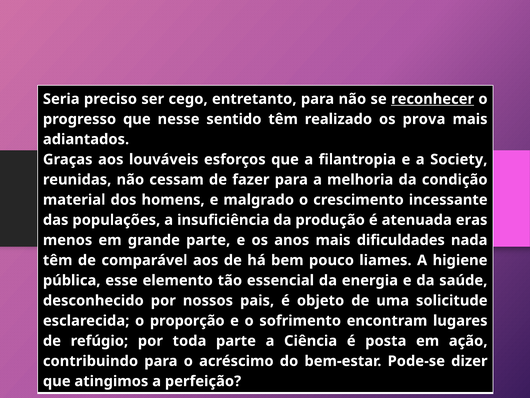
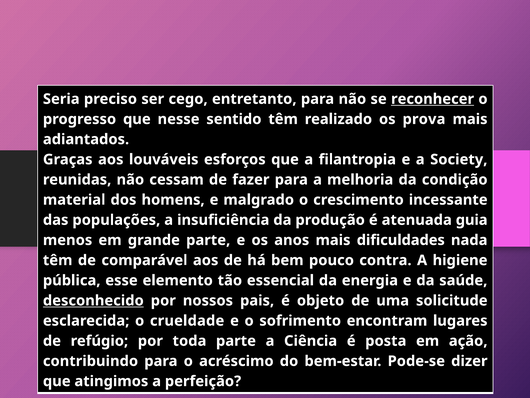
eras: eras -> guia (472, 220)
liames: liames -> contra (385, 260)
desconhecido underline: none -> present (93, 300)
proporção: proporção -> crueldade (187, 320)
